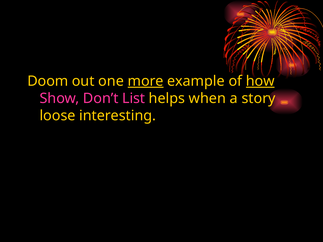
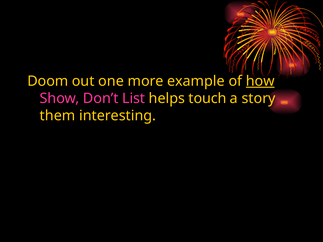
more underline: present -> none (146, 81)
when: when -> touch (207, 98)
loose: loose -> them (57, 116)
